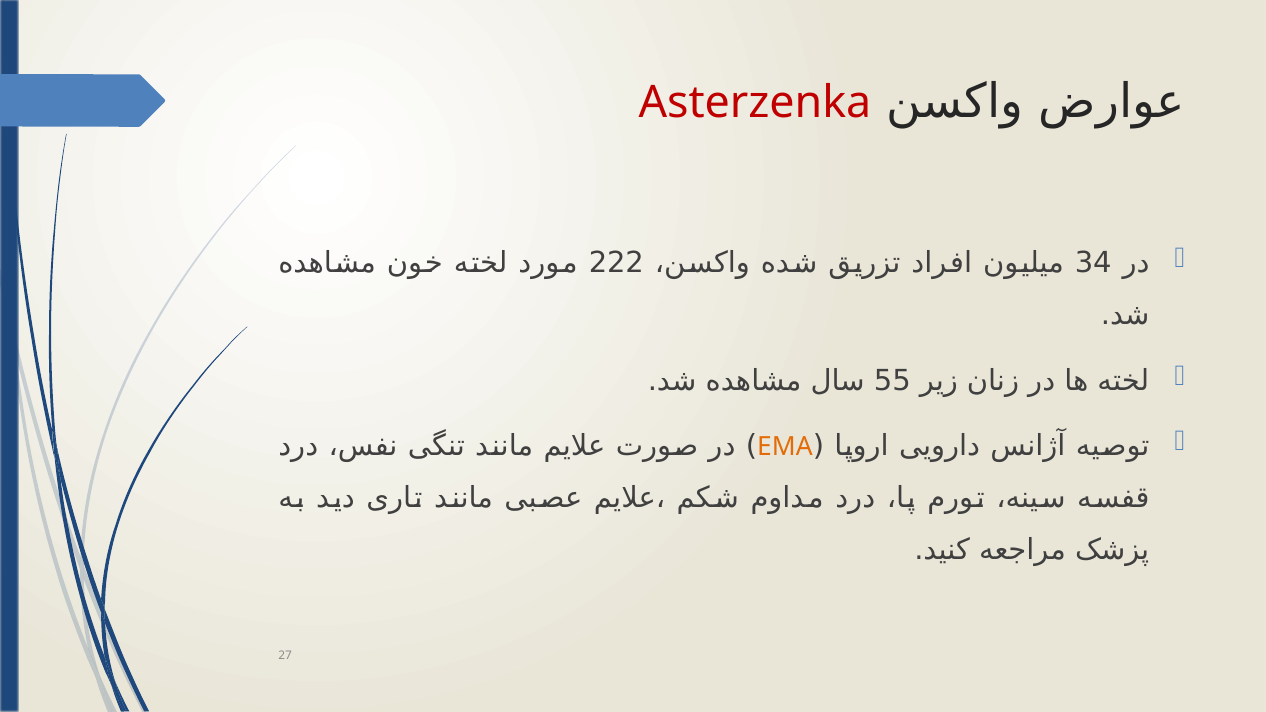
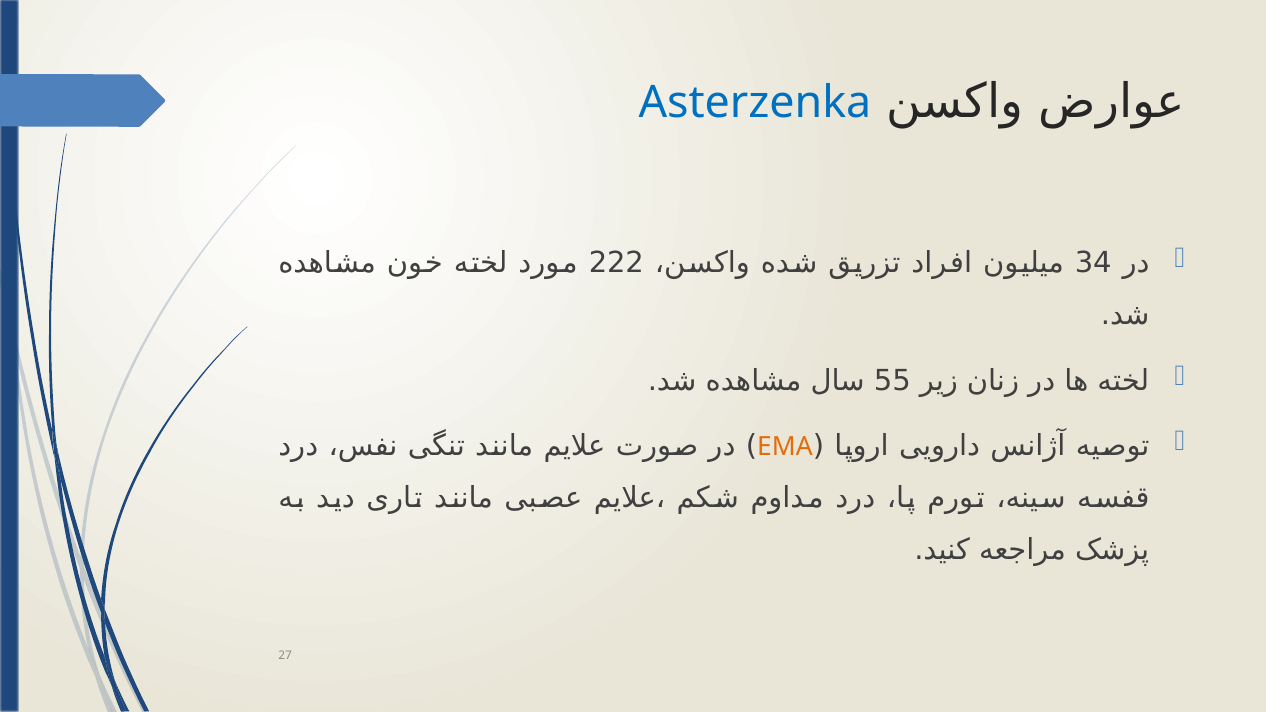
Asterzenka colour: red -> blue (755, 102)
